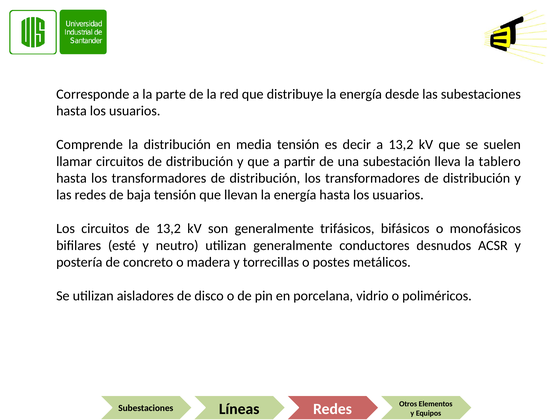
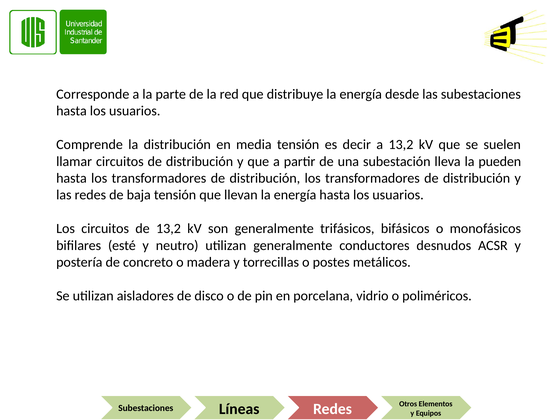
tablero: tablero -> pueden (500, 161)
